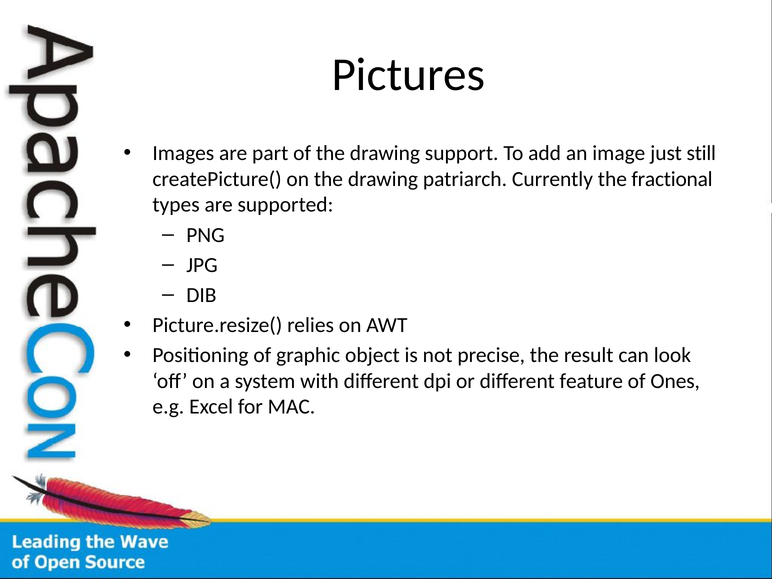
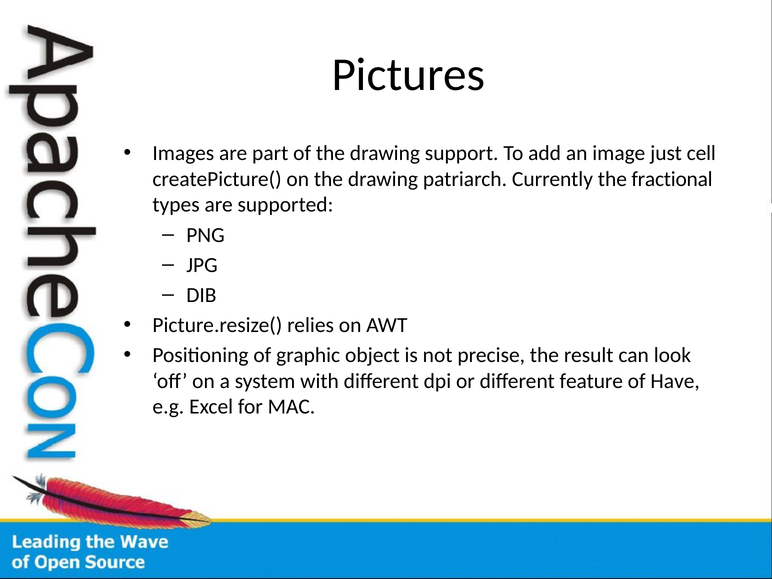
still: still -> cell (701, 153)
Ones: Ones -> Have (675, 381)
